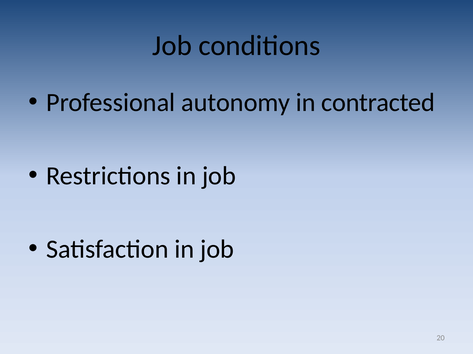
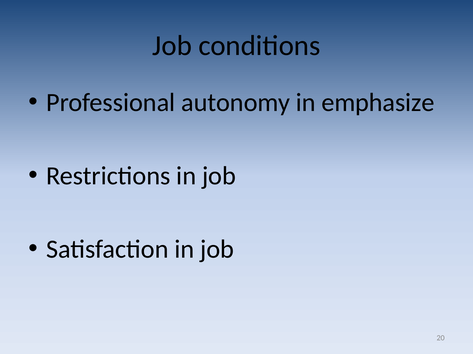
contracted: contracted -> emphasize (378, 103)
